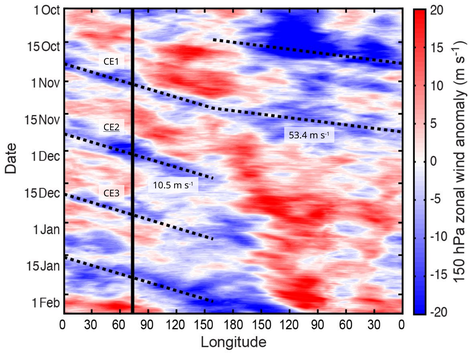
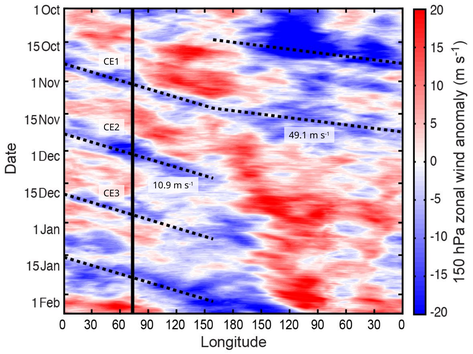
CE2 underline: present -> none (112, 128)
53.4: 53.4 -> 49.1 (298, 136)
10.5: 10.5 -> 10.9 (162, 186)
